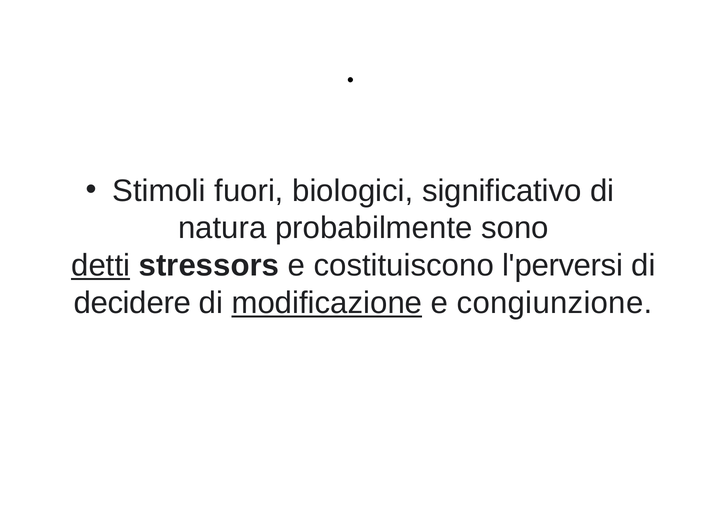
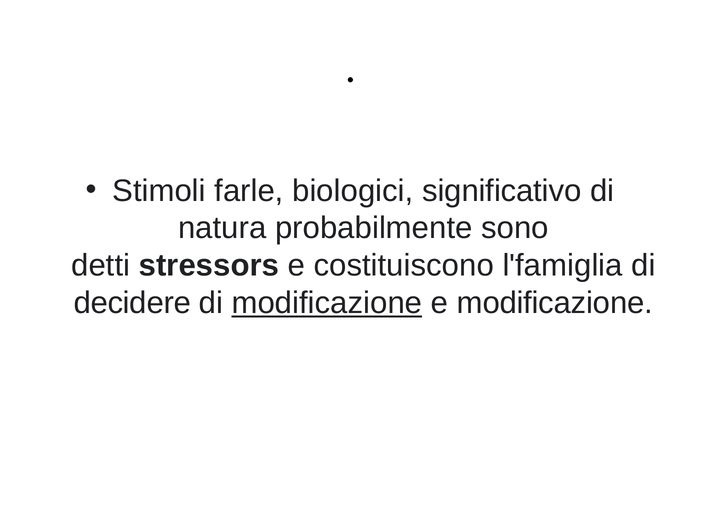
fuori: fuori -> farle (249, 191)
detti underline: present -> none (101, 265)
l'perversi: l'perversi -> l'famiglia (563, 265)
e congiunzione: congiunzione -> modificazione (555, 303)
